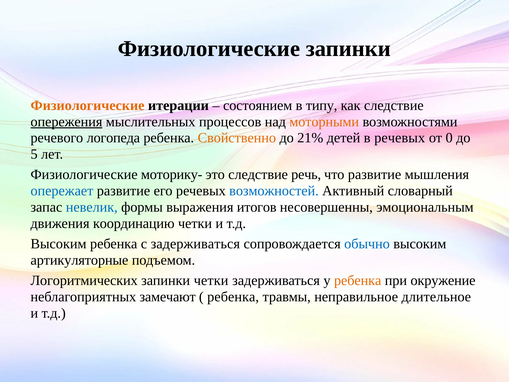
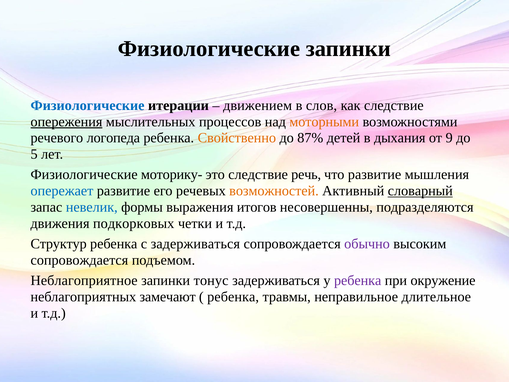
Физиологические colour: orange -> blue (88, 105)
состоянием: состоянием -> движением (258, 105)
типу: типу -> слов (321, 105)
21%: 21% -> 87% (310, 138)
в речевых: речевых -> дыхания (400, 138)
0: 0 -> 9 (449, 138)
возможностей colour: blue -> orange (274, 191)
словарный underline: none -> present (420, 191)
эмоциональным: эмоциональным -> подразделяются (425, 207)
координацию: координацию -> подкорковых (134, 223)
Высоким: Высоким -> Структур (59, 244)
обычно colour: blue -> purple (367, 244)
артикуляторные: артикуляторные -> сопровождается (79, 260)
Логоритмических: Логоритмических -> Неблагоприятное (84, 280)
запинки четки: четки -> тонус (211, 280)
ребенка colour: orange -> purple (358, 280)
